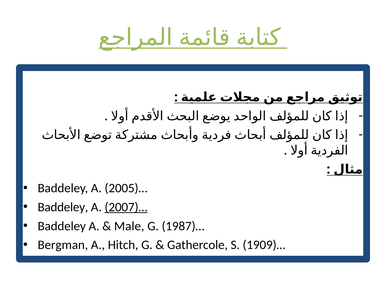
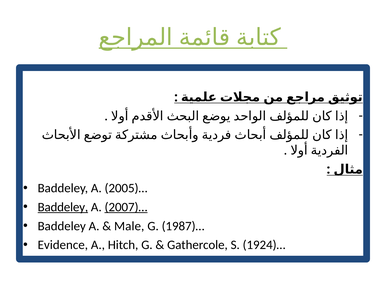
Baddeley underline: none -> present (63, 207)
Bergman: Bergman -> Evidence (63, 245)
1909)…: 1909)… -> 1924)… (264, 245)
